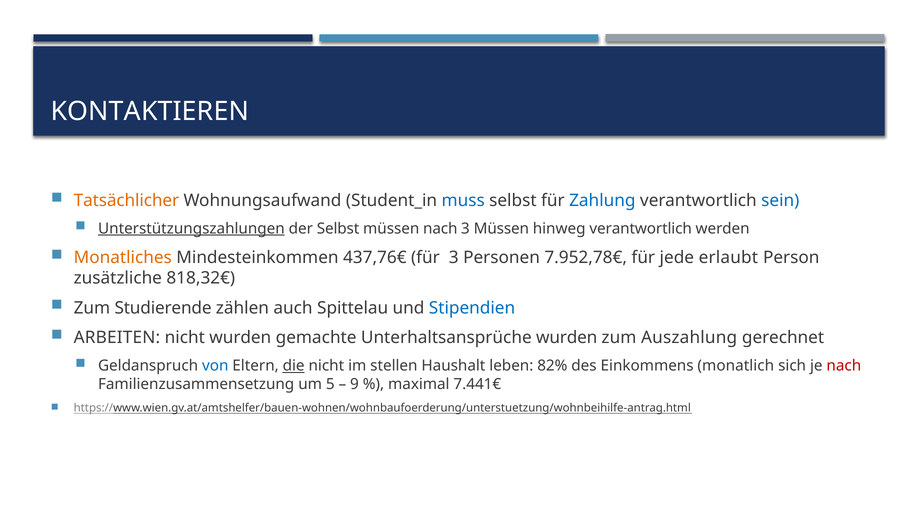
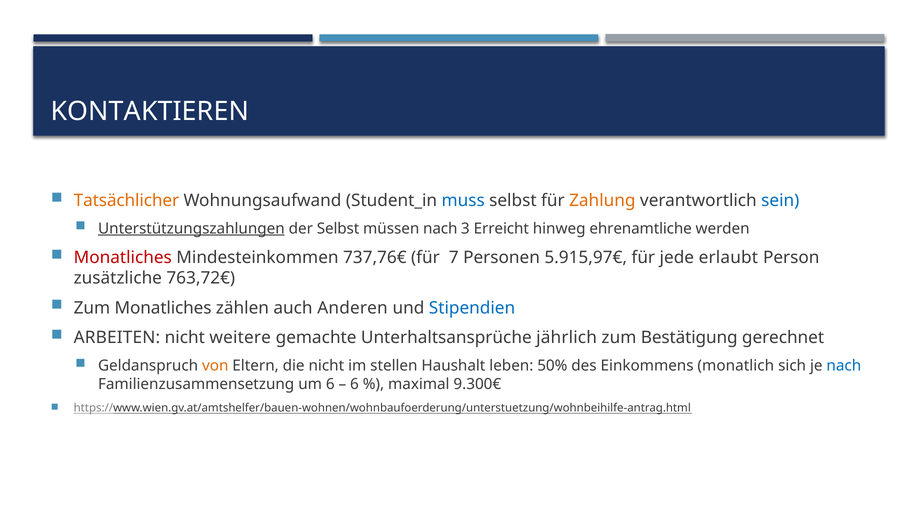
Zahlung colour: blue -> orange (602, 201)
3 Müssen: Müssen -> Erreicht (501, 229)
hinweg verantwortlich: verantwortlich -> ehrenamtliche (641, 229)
Monatliches colour: orange -> red (123, 258)
437,76€: 437,76€ -> 737,76€ (375, 258)
für 3: 3 -> 7 (454, 258)
7.952,78€: 7.952,78€ -> 5.915,97€ (586, 258)
818,32€: 818,32€ -> 763,72€ (201, 278)
Zum Studierende: Studierende -> Monatliches (163, 308)
Spittelau: Spittelau -> Anderen (353, 308)
nicht wurden: wurden -> weitere (240, 338)
Unterhaltsansprüche wurden: wurden -> jährlich (567, 338)
Auszahlung: Auszahlung -> Bestätigung (689, 338)
von colour: blue -> orange (215, 366)
die underline: present -> none (294, 366)
82%: 82% -> 50% (552, 366)
nach colour: red -> blue (844, 366)
um 5: 5 -> 6 (330, 384)
9: 9 -> 6 (354, 384)
7.441€: 7.441€ -> 9.300€ (477, 384)
